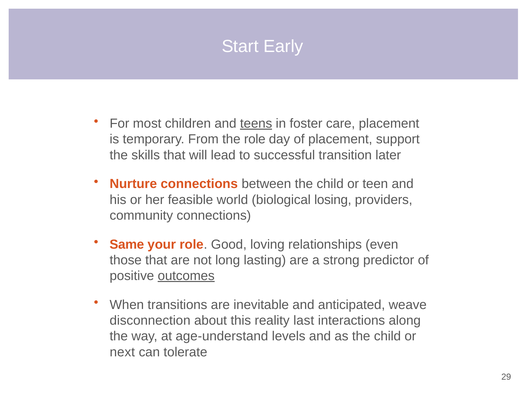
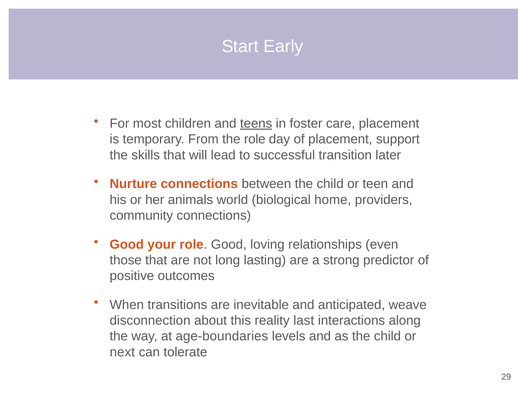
feasible: feasible -> animals (190, 200)
losing: losing -> home (333, 200)
Same: Same -> Good (127, 244)
outcomes underline: present -> none (186, 276)
age-understand: age-understand -> age-boundaries (222, 336)
